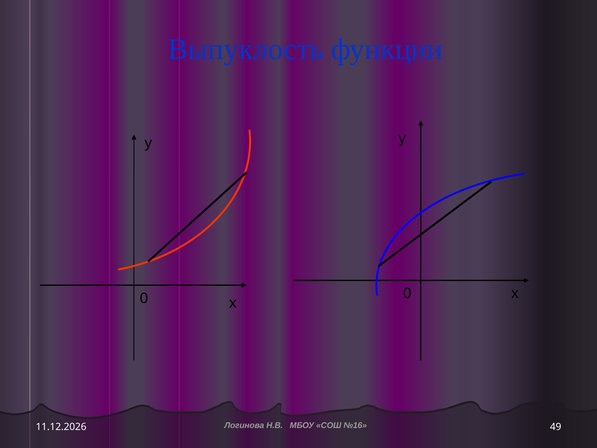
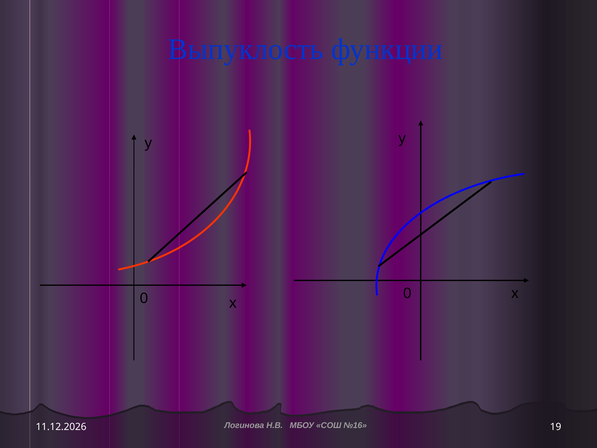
49: 49 -> 19 (556, 427)
